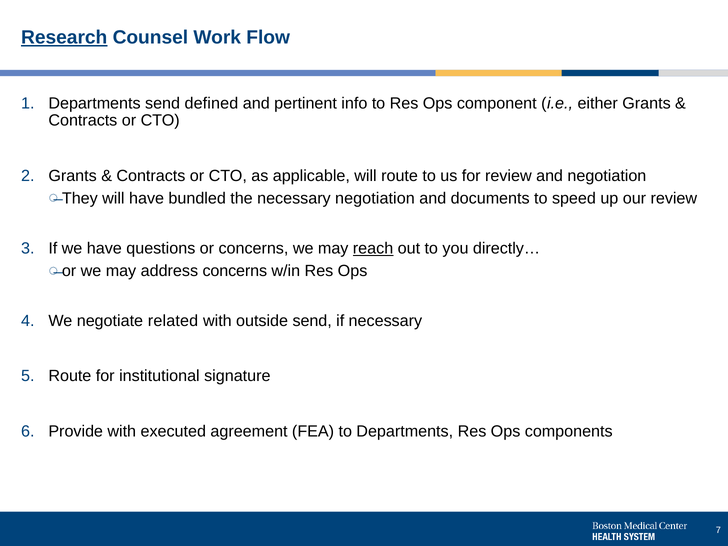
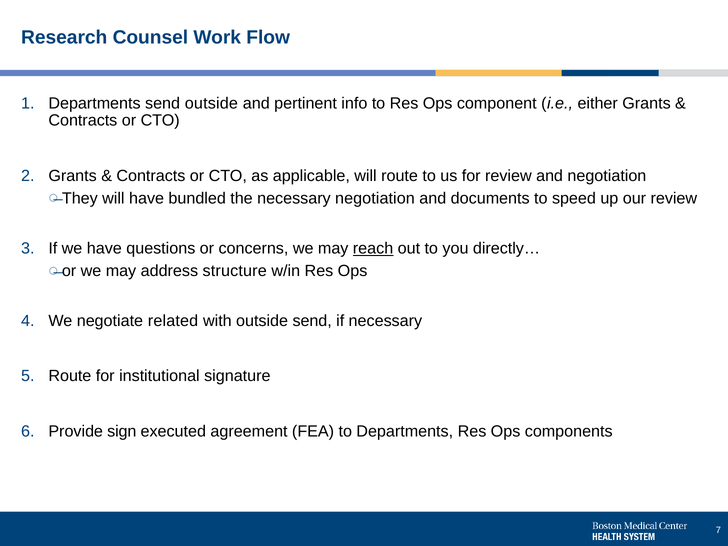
Research underline: present -> none (64, 38)
send defined: defined -> outside (211, 103)
address concerns: concerns -> structure (235, 271)
Provide with: with -> sign (122, 431)
